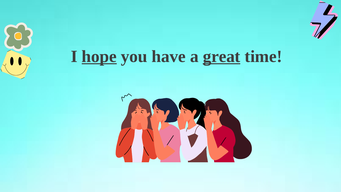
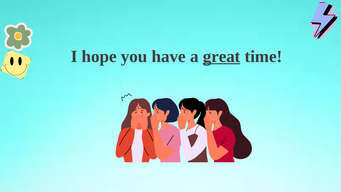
hope underline: present -> none (99, 56)
